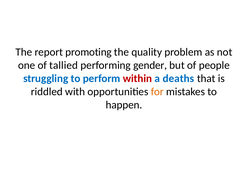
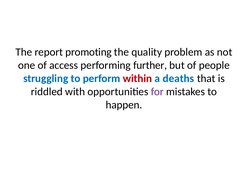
tallied: tallied -> access (64, 65)
gender: gender -> further (150, 65)
for colour: orange -> purple (157, 92)
